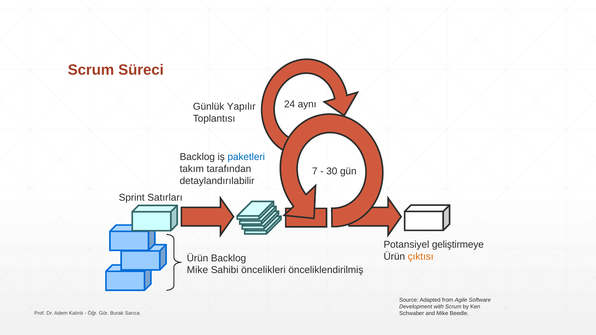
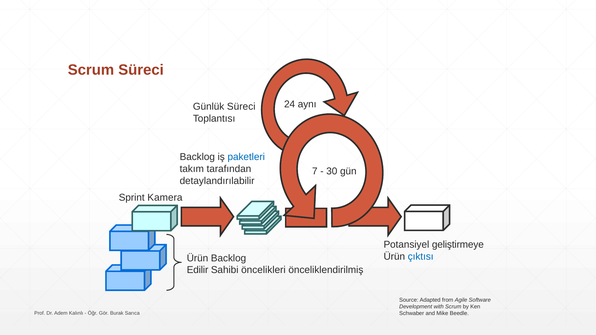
Günlük Yapılır: Yapılır -> Süreci (241, 107)
Satırları: Satırları -> Kamera (165, 198)
çıktısı colour: orange -> blue (421, 257)
Mike: Mike -> Edilir (198, 270)
